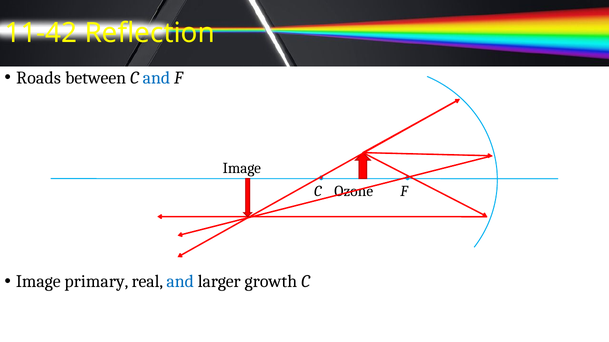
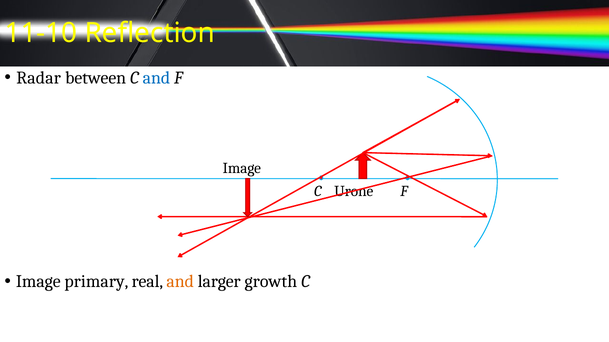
11-42: 11-42 -> 11-10 (41, 33)
Roads: Roads -> Radar (39, 78)
Ozone: Ozone -> Urone (354, 191)
and colour: blue -> orange (180, 282)
